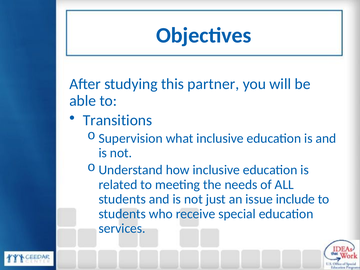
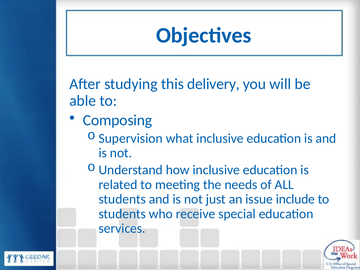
partner: partner -> delivery (213, 84)
Transitions: Transitions -> Composing (118, 120)
